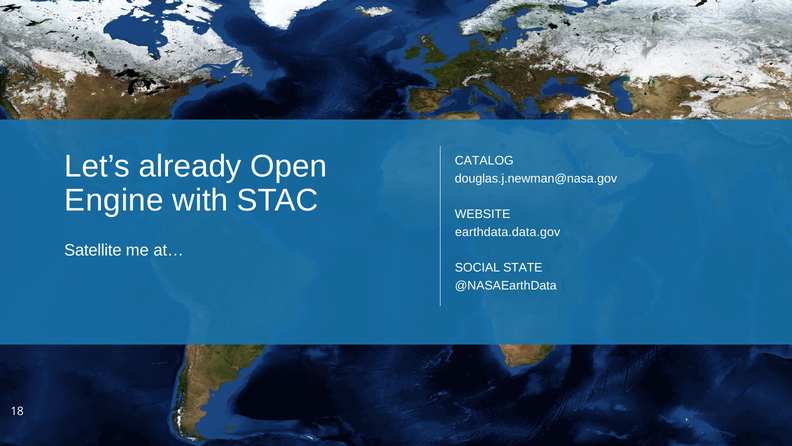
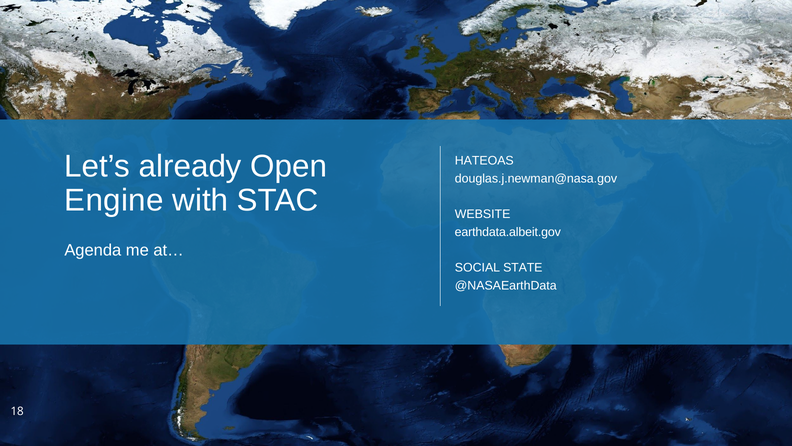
CATALOG: CATALOG -> HATEOAS (484, 161)
earthdata.data.gov: earthdata.data.gov -> earthdata.albeit.gov (508, 232)
Satellite: Satellite -> Agenda (93, 250)
